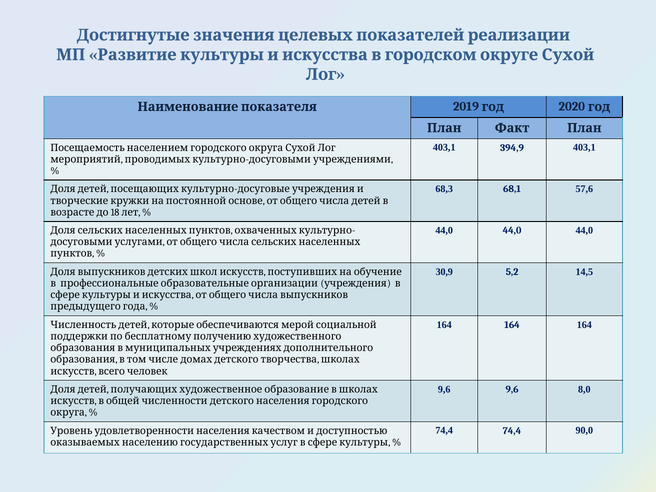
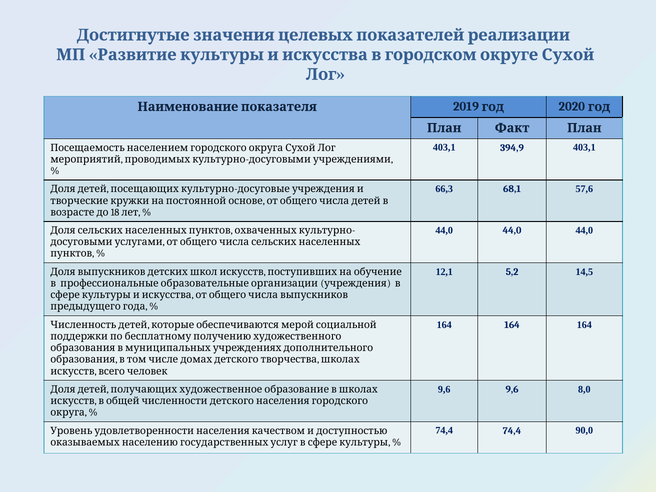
68,3: 68,3 -> 66,3 (444, 189)
30,9: 30,9 -> 12,1 (444, 272)
